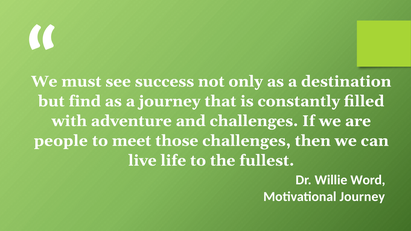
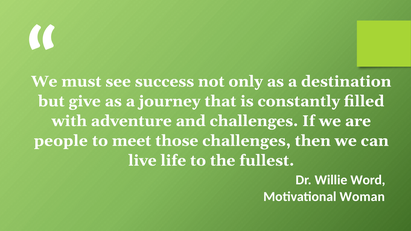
find: find -> give (85, 101)
Motivational Journey: Journey -> Woman (362, 197)
